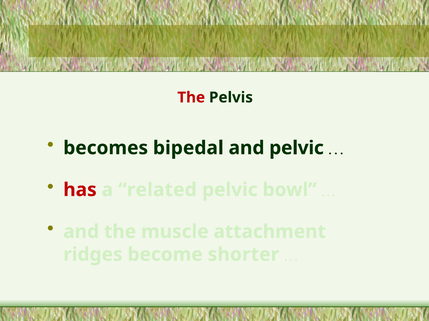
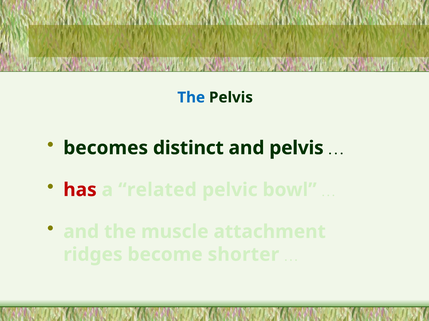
The colour: red -> blue (191, 98)
bipedal: bipedal -> distinct (188, 148)
and pelvic: pelvic -> pelvis (296, 148)
